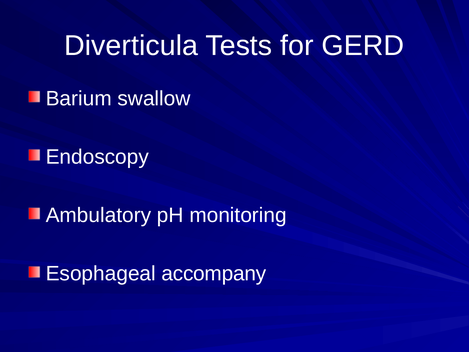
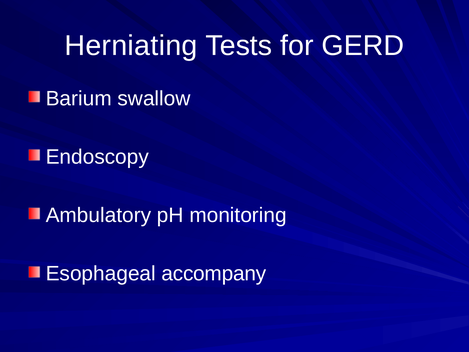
Diverticula: Diverticula -> Herniating (131, 46)
